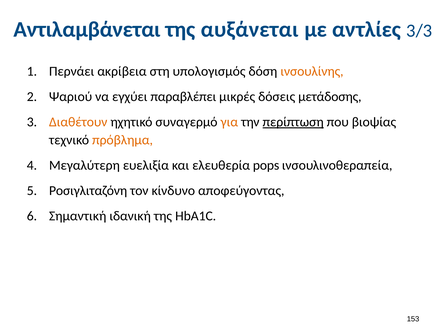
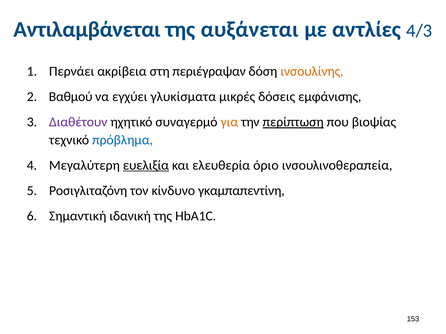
3/3: 3/3 -> 4/3 (419, 31)
υπολογισμός: υπολογισμός -> περιέγραψαν (209, 71)
Ψαριού: Ψαριού -> Βαθμού (71, 97)
παραβλέπει: παραβλέπει -> γλυκίσματα (183, 97)
μετάδοσης: μετάδοσης -> εμφάνισης (330, 97)
Διαθέτουν colour: orange -> purple (78, 122)
πρόβλημα colour: orange -> blue (123, 140)
ευελιξία underline: none -> present (146, 165)
pops: pops -> όριο (266, 165)
αποφεύγοντας: αποφεύγοντας -> γκαμπαπεντίνη (241, 191)
